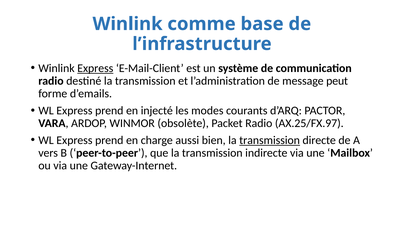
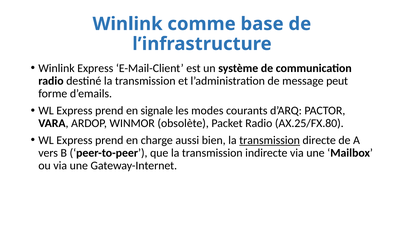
Express underline: present -> none (95, 68)
injecté: injecté -> signale (157, 111)
AX.25/FX.97: AX.25/FX.97 -> AX.25/FX.80 (309, 123)
